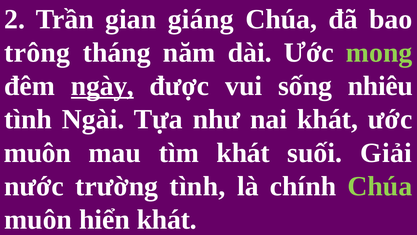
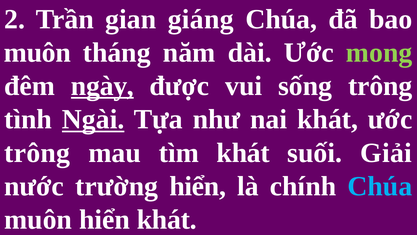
trông: trông -> muôn (37, 52)
sống nhiêu: nhiêu -> trông (380, 86)
Ngài underline: none -> present (93, 119)
muôn: muôn -> trông (37, 153)
trường tình: tình -> hiển (198, 186)
Chúa colour: light green -> light blue (380, 186)
